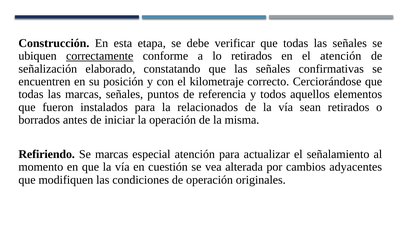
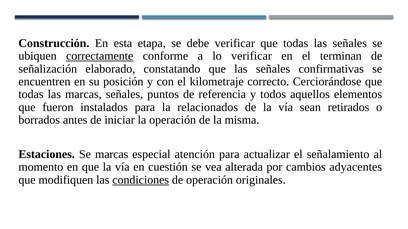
lo retirados: retirados -> verificar (251, 56)
el atención: atención -> terminan (341, 56)
Refiriendo: Refiriendo -> Estaciones (47, 155)
condiciones underline: none -> present (141, 180)
